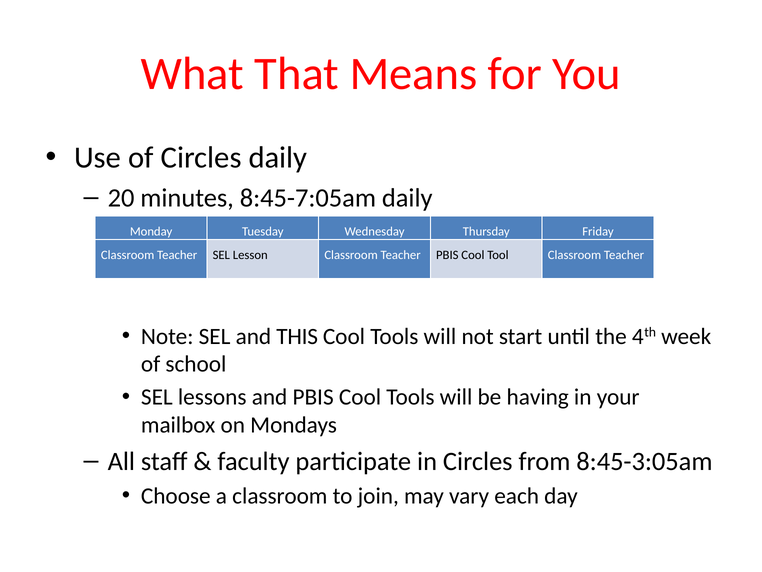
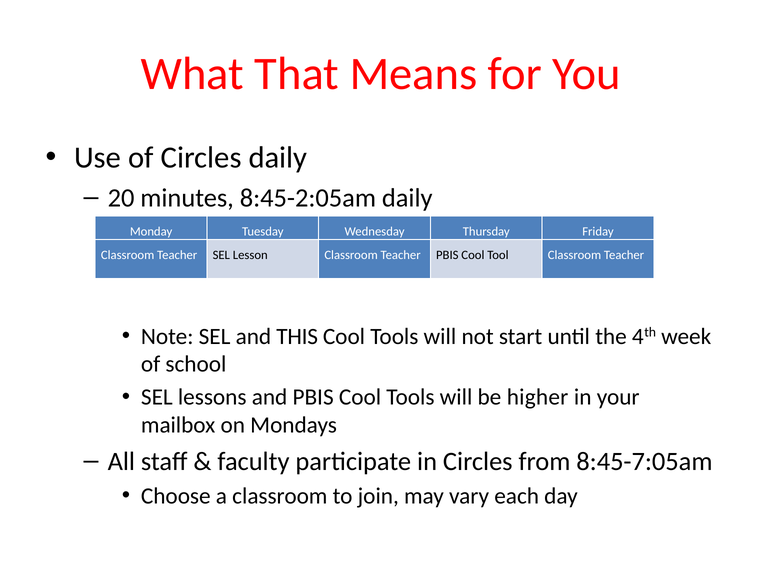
8:45-7:05am: 8:45-7:05am -> 8:45-2:05am (308, 198)
having: having -> higher (538, 397)
8:45-3:05am: 8:45-3:05am -> 8:45-7:05am (644, 461)
